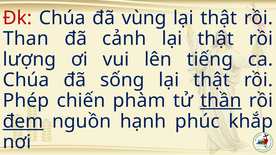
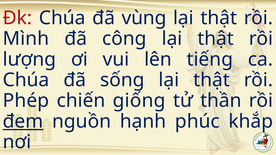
Than: Than -> Mình (26, 39)
cảnh: cảnh -> công (124, 39)
phàm: phàm -> giống (139, 101)
thần underline: present -> none (221, 101)
